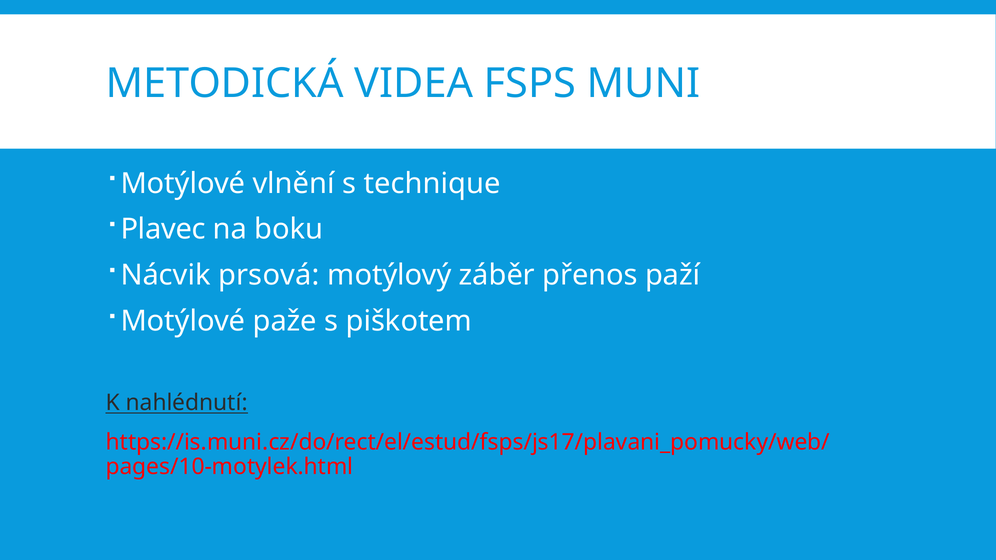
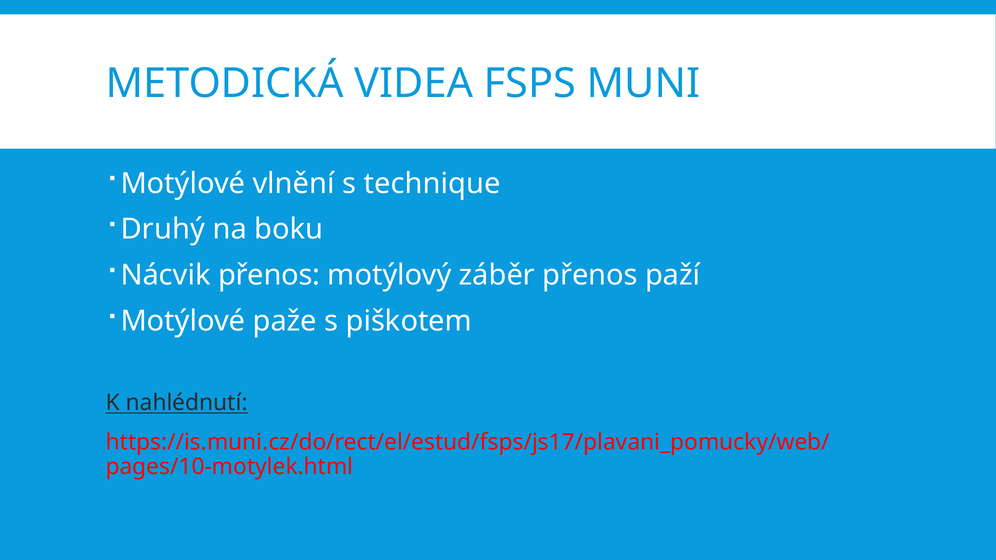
Plavec: Plavec -> Druhý (163, 230)
Nácvik prsová: prsová -> přenos (269, 275)
